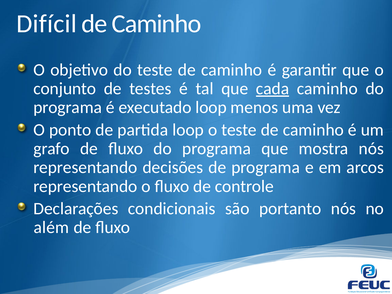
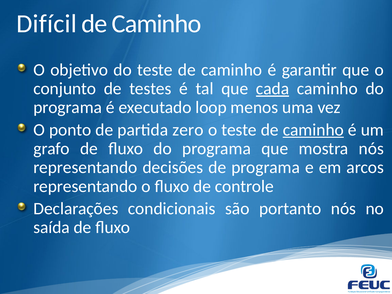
partida loop: loop -> zero (188, 130)
caminho underline: none -> present (313, 130)
além: além -> saída (52, 227)
